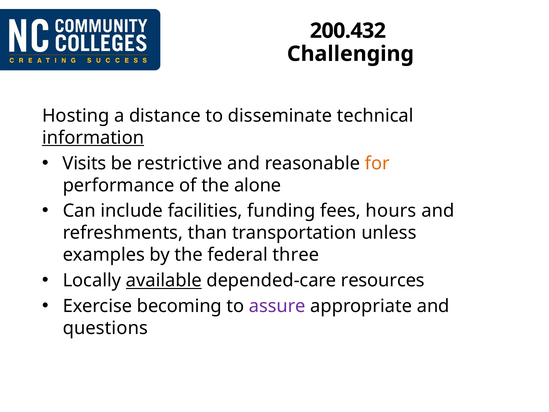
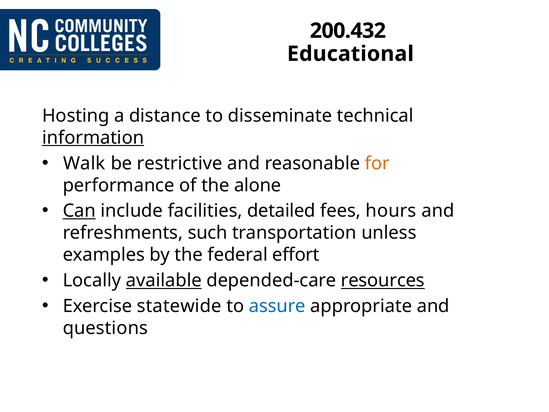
Challenging: Challenging -> Educational (350, 54)
Visits: Visits -> Walk (84, 163)
Can underline: none -> present (79, 211)
funding: funding -> detailed (281, 211)
than: than -> such (208, 233)
three: three -> effort (296, 255)
resources underline: none -> present (383, 280)
becoming: becoming -> statewide (179, 306)
assure colour: purple -> blue (277, 306)
